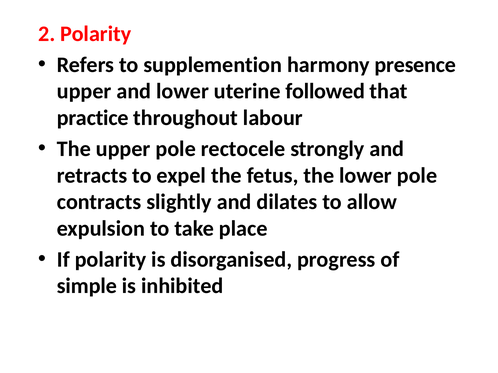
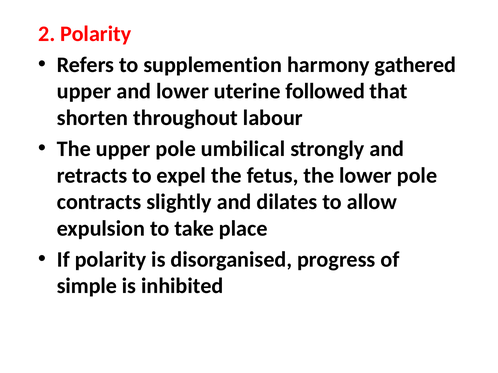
presence: presence -> gathered (415, 65)
practice: practice -> shorten (92, 118)
rectocele: rectocele -> umbilical (243, 149)
